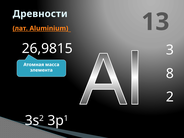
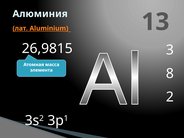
Древности: Древности -> Алюминия (40, 14)
